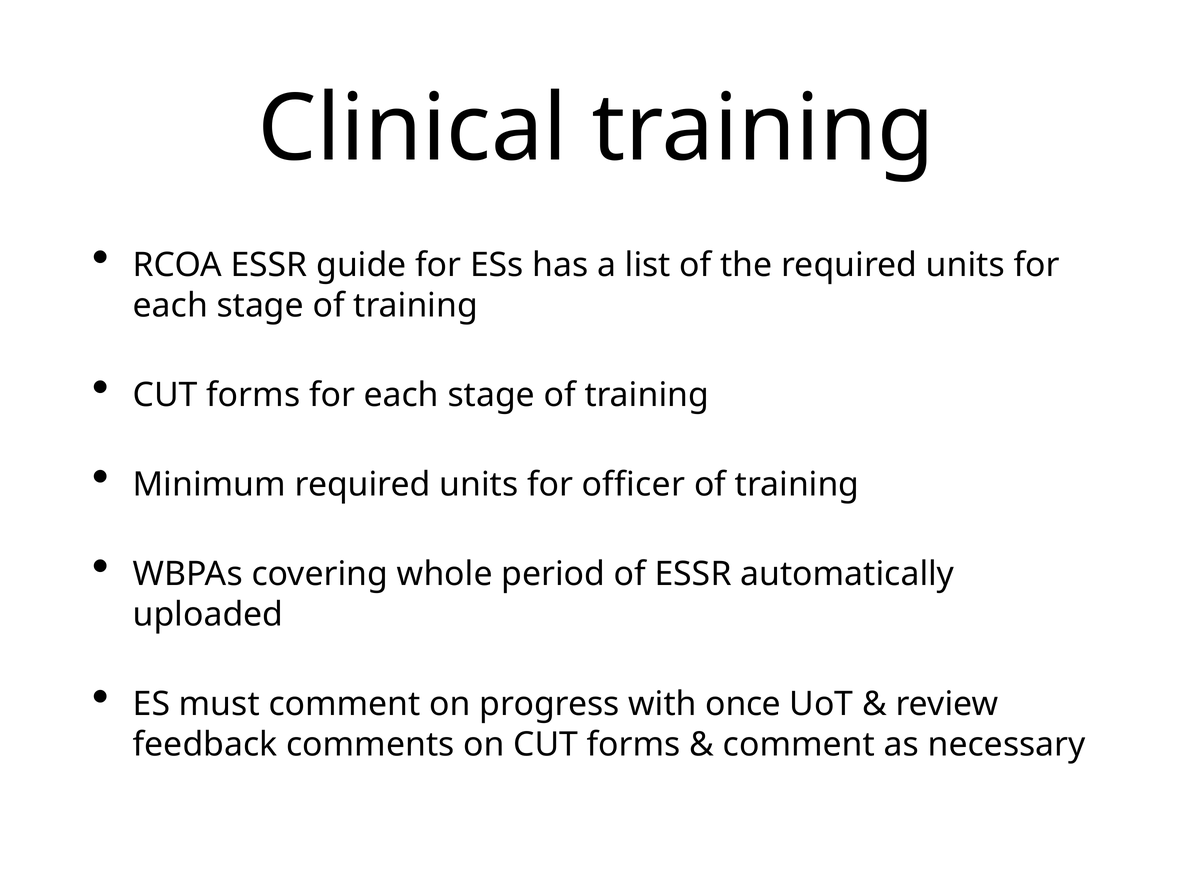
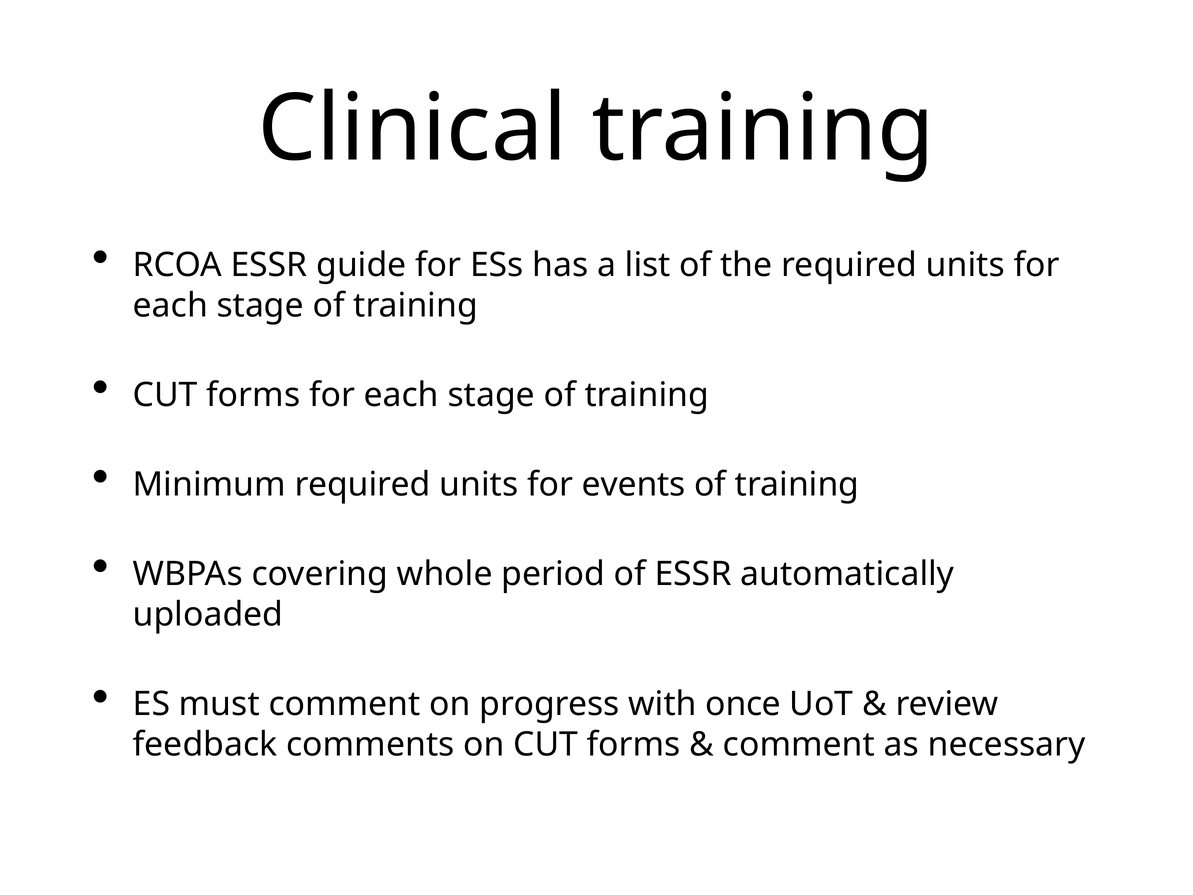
officer: officer -> events (634, 484)
